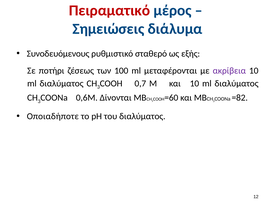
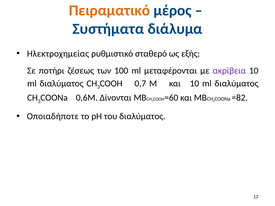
Πειραματικό colour: red -> orange (110, 11)
Σημειώσεις: Σημειώσεις -> Συστήματα (108, 29)
Συνοδευόμενους: Συνοδευόμενους -> Ηλεκτροχημείας (58, 54)
